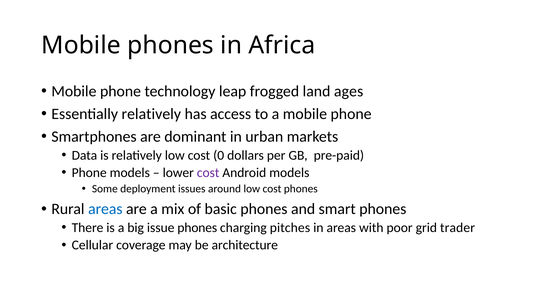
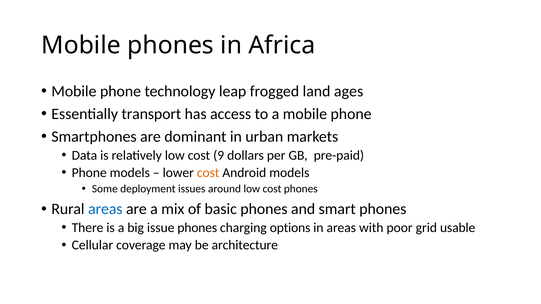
Essentially relatively: relatively -> transport (151, 114)
0: 0 -> 9 (219, 155)
cost colour: purple -> orange (208, 173)
pitches: pitches -> options (290, 228)
trader: trader -> usable (458, 228)
